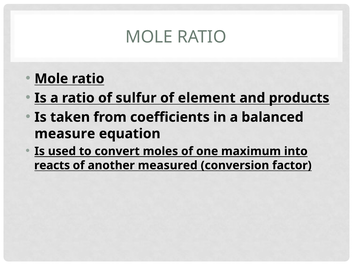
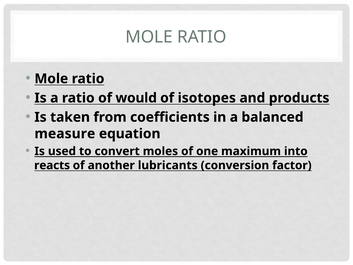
sulfur: sulfur -> would (136, 98)
element: element -> isotopes (207, 98)
measured: measured -> lubricants (168, 165)
